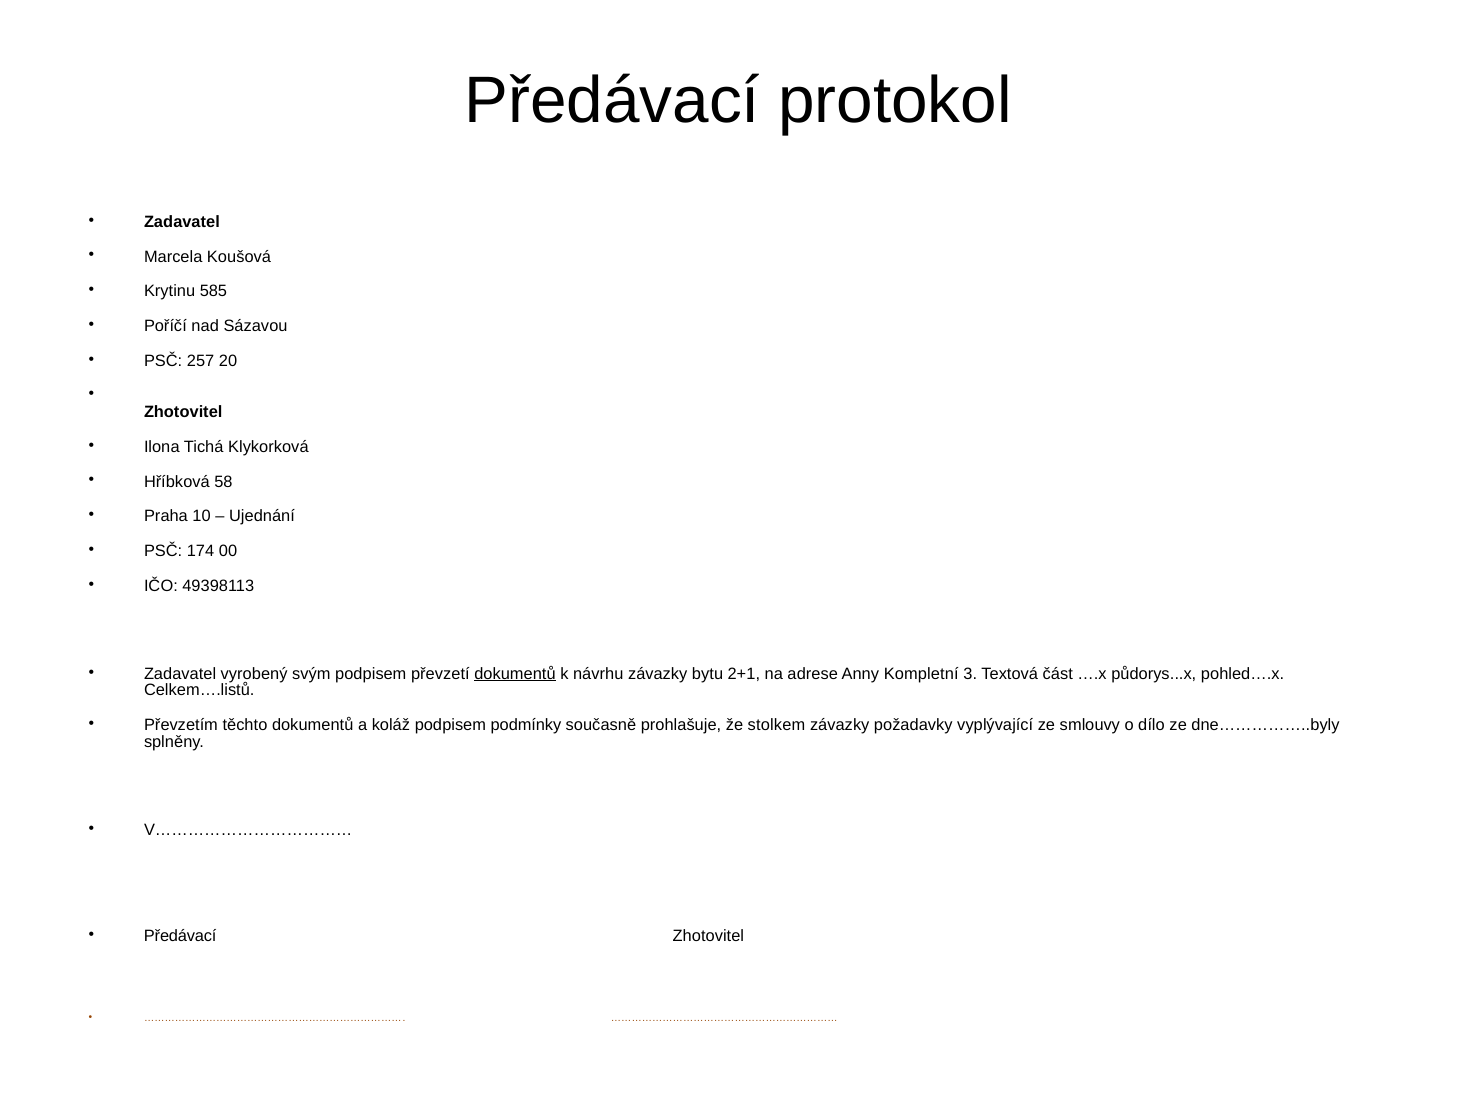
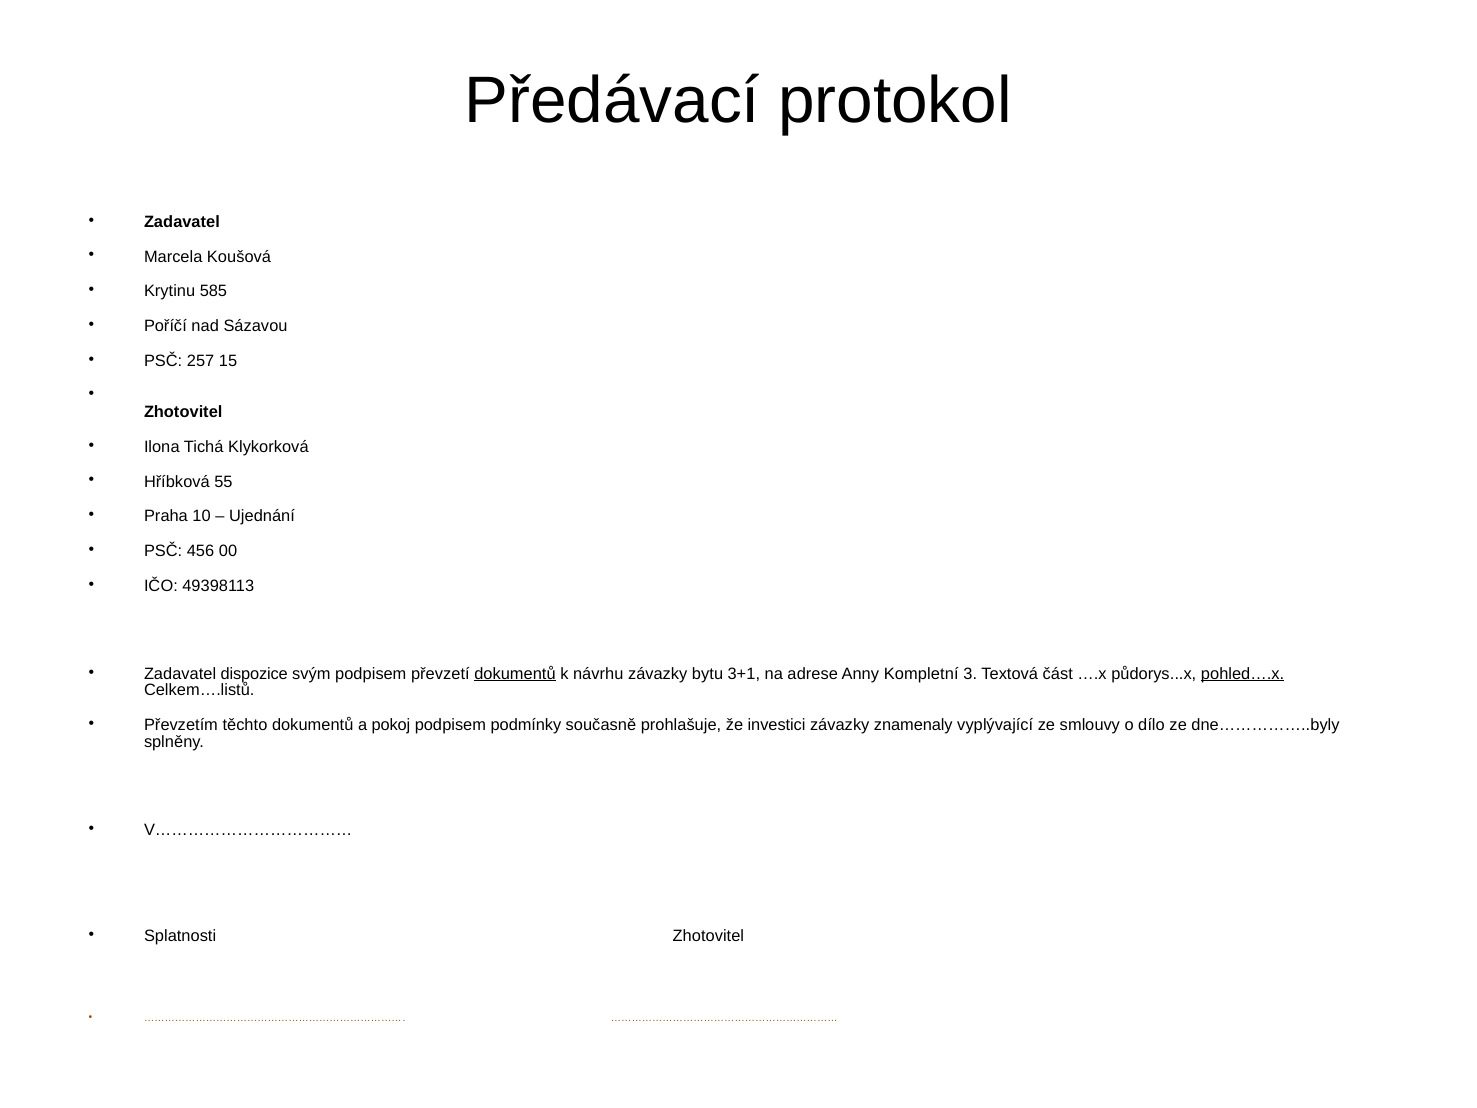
20: 20 -> 15 (228, 361)
58: 58 -> 55 (223, 482)
174: 174 -> 456 (201, 551)
vyrobený: vyrobený -> dispozice (254, 674)
2+1: 2+1 -> 3+1 (744, 674)
pohled….x underline: none -> present (1243, 674)
koláž: koláž -> pokoj (391, 725)
stolkem: stolkem -> investici (777, 725)
požadavky: požadavky -> znamenaly (913, 725)
Předávací: Předávací -> Splatnosti (180, 936)
